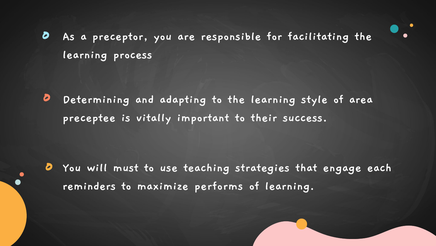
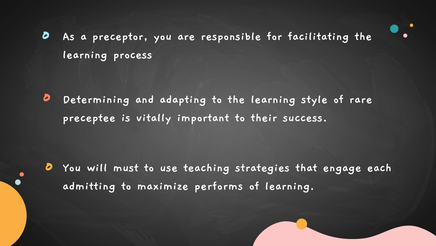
area: area -> rare (361, 98)
reminders: reminders -> admitting (89, 185)
